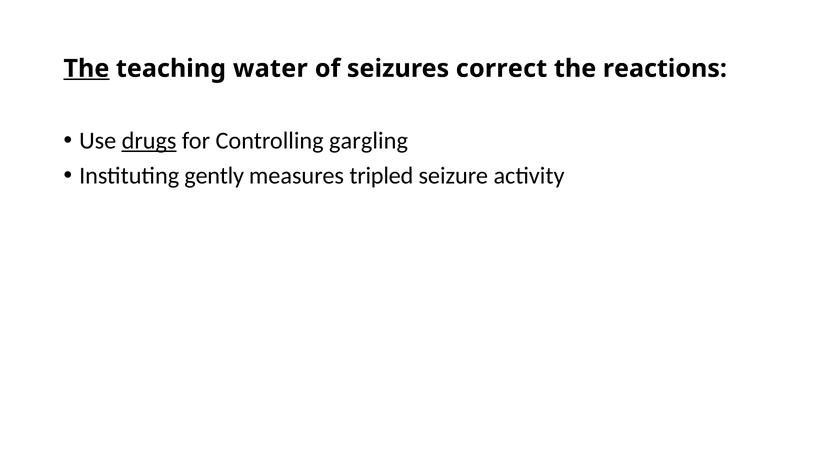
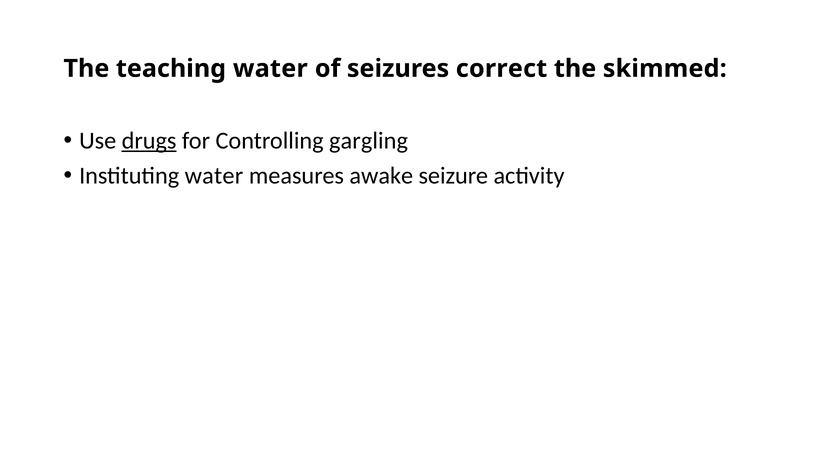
The underline: present -> none (86, 69)
reactions: reactions -> skimmed (665, 69)
Instituting gently: gently -> water (214, 176)
tripled: tripled -> awake (381, 176)
